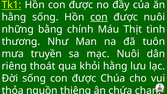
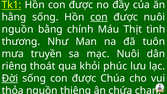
những: những -> nguồn (18, 29)
khỏi hằng: hằng -> phúc (115, 66)
Đời underline: none -> present (10, 78)
